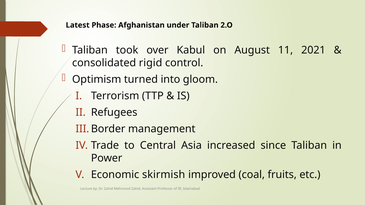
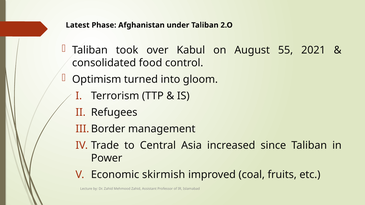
11: 11 -> 55 (286, 50)
rigid: rigid -> food (151, 63)
